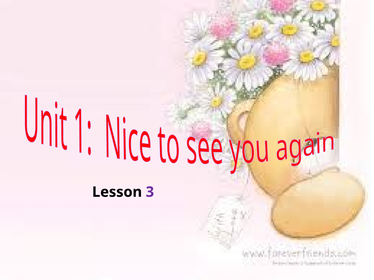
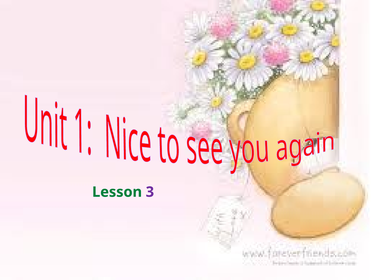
Lesson colour: black -> green (117, 192)
